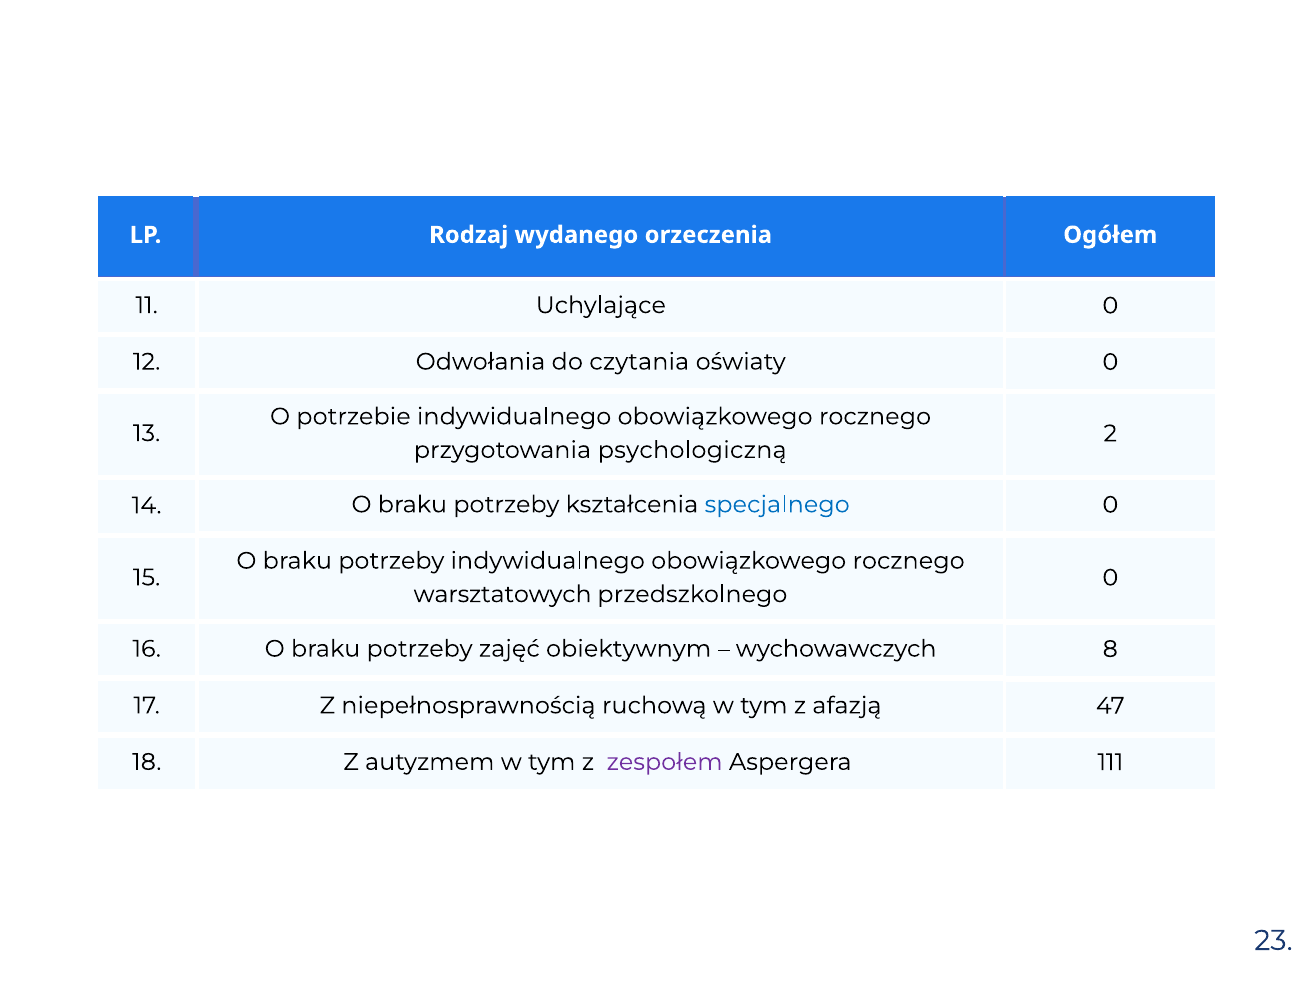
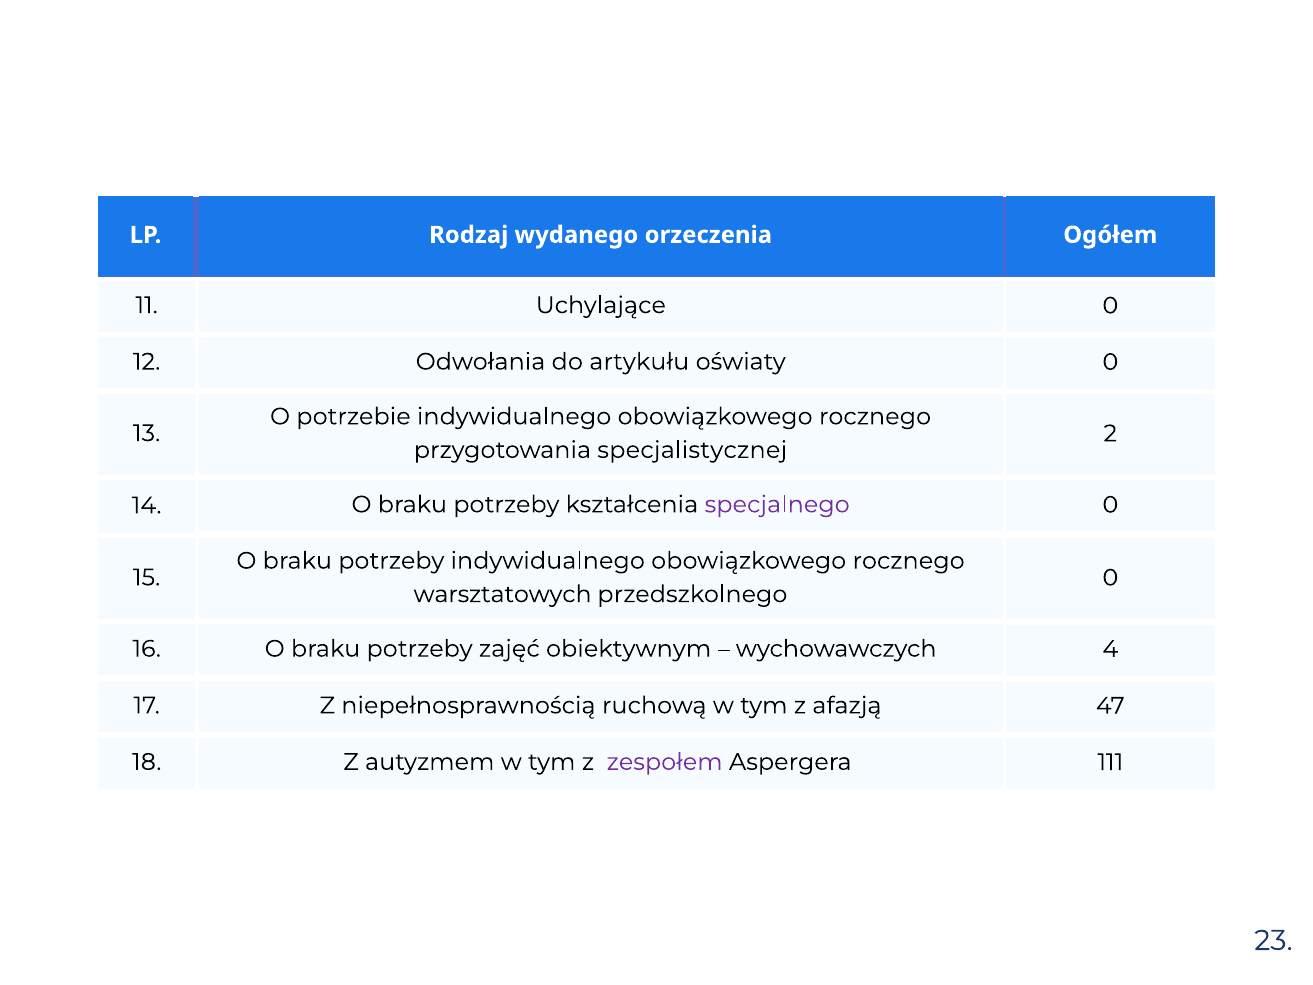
czytania: czytania -> artykułu (639, 362)
psychologiczną: psychologiczną -> specjalistycznej (692, 450)
specjalnego colour: blue -> purple (777, 504)
8: 8 -> 4 (1110, 649)
